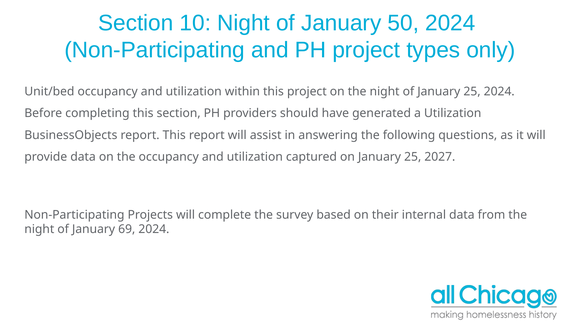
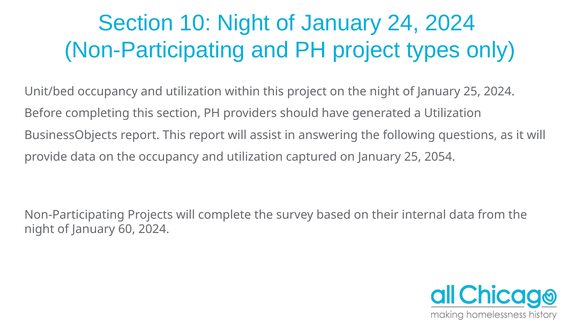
50: 50 -> 24 (403, 23)
2027: 2027 -> 2054 (440, 157)
69: 69 -> 60 (127, 229)
